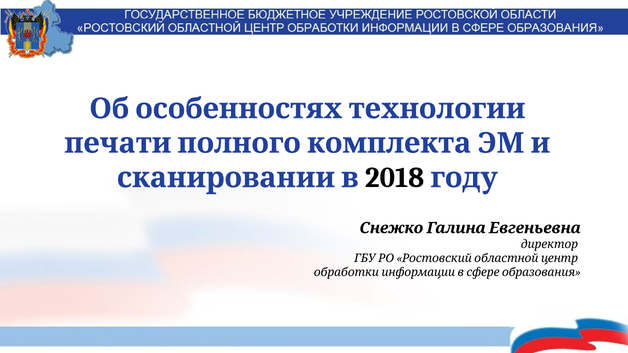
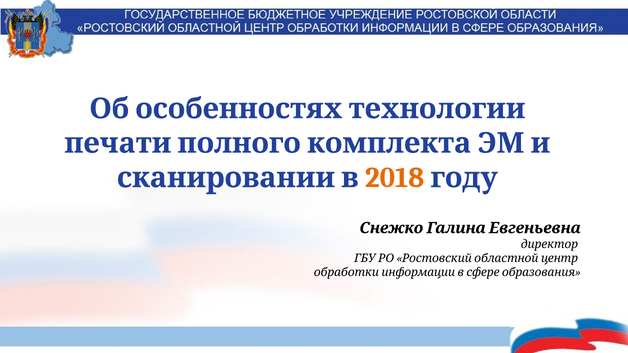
2018 colour: black -> orange (395, 178)
